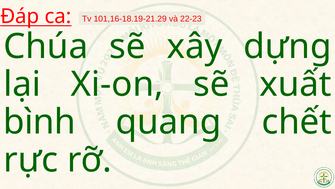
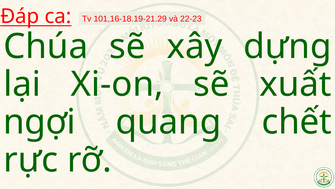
bình: bình -> ngợi (39, 122)
